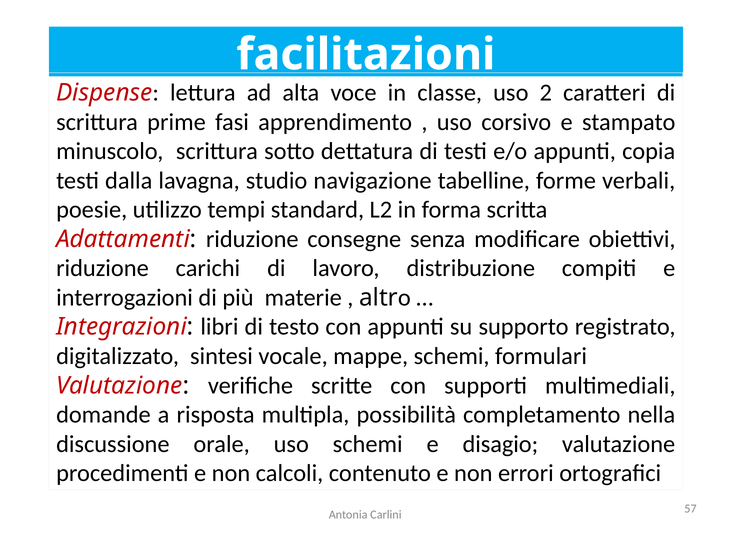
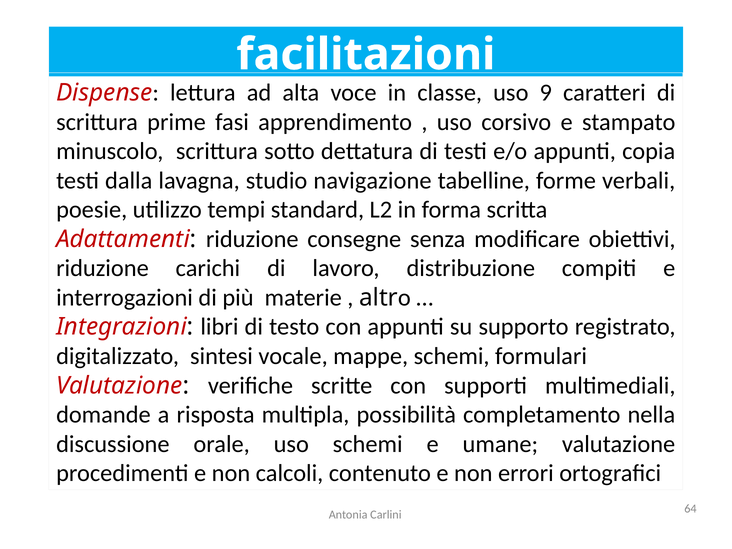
2: 2 -> 9 (546, 93)
disagio: disagio -> umane (500, 444)
57: 57 -> 64 (690, 509)
